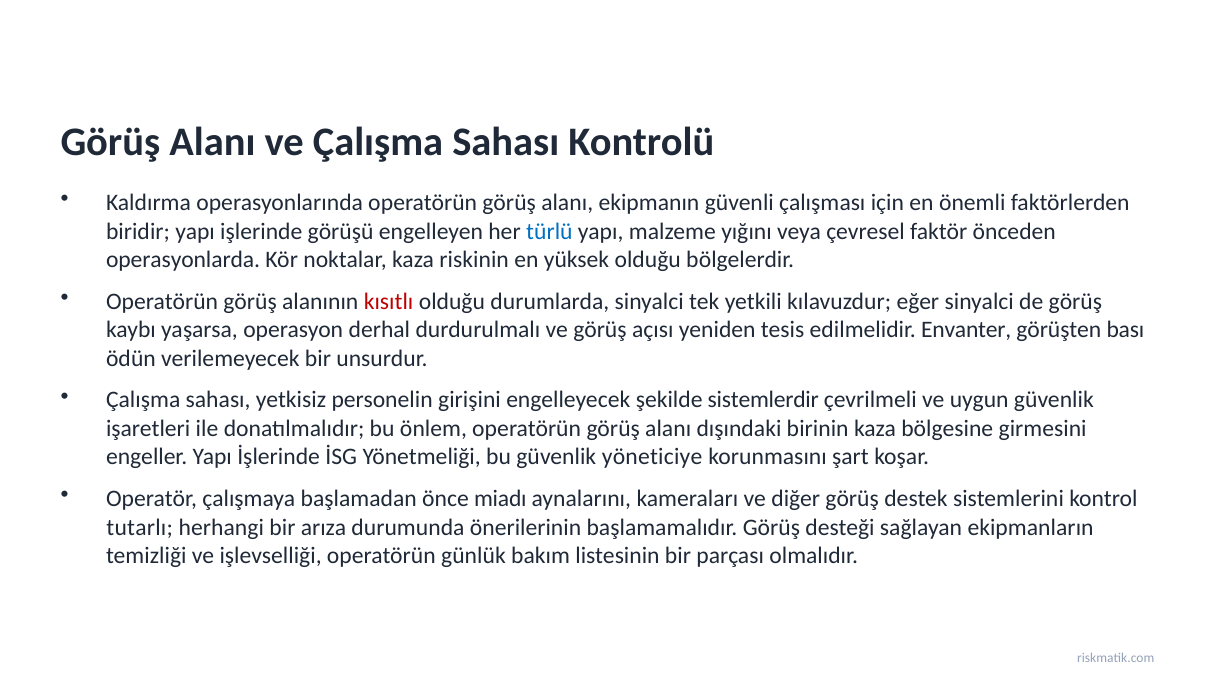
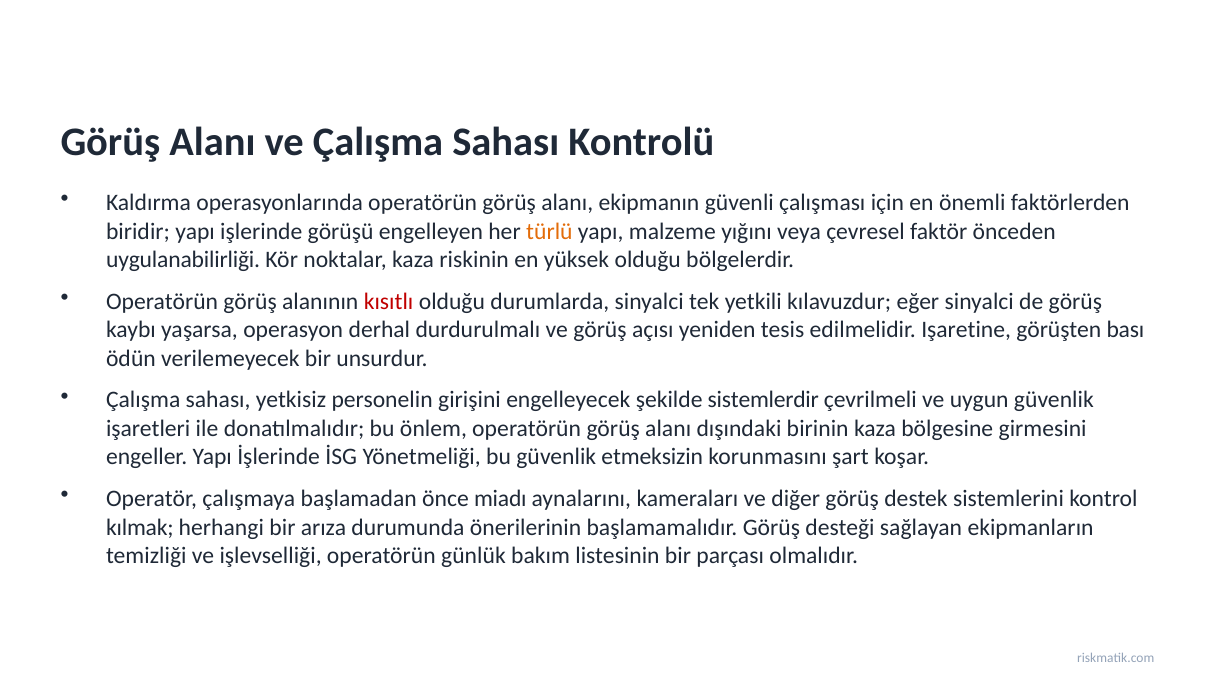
türlü colour: blue -> orange (549, 231)
operasyonlarda: operasyonlarda -> uygulanabilirliği (183, 260)
Envanter: Envanter -> Işaretine (966, 330)
yöneticiye: yöneticiye -> etmeksizin (652, 457)
tutarlı: tutarlı -> kılmak (140, 528)
